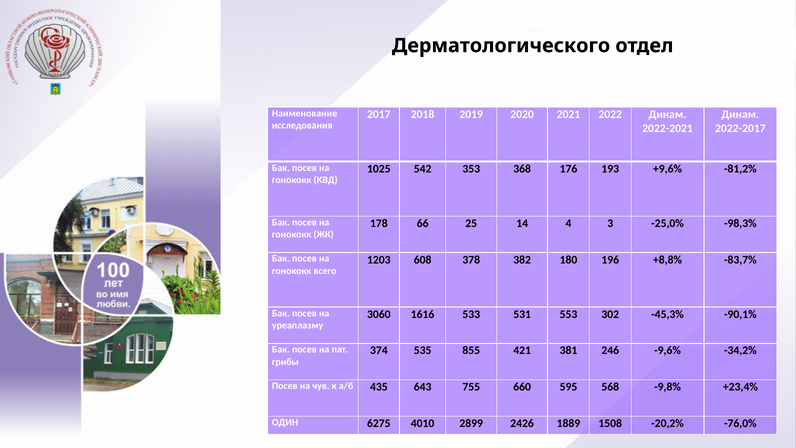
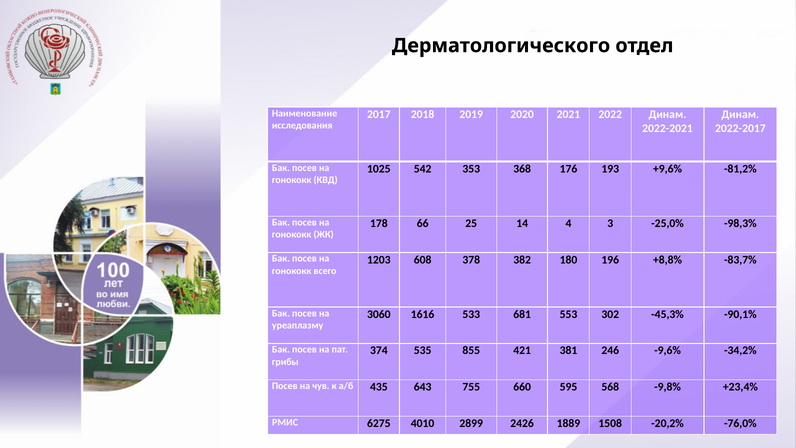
531: 531 -> 681 (522, 314)
ОДИН: ОДИН -> РМИС (285, 422)
